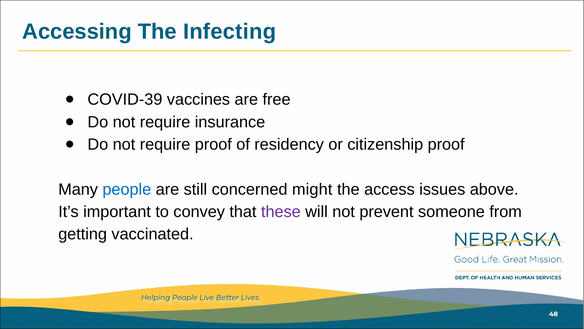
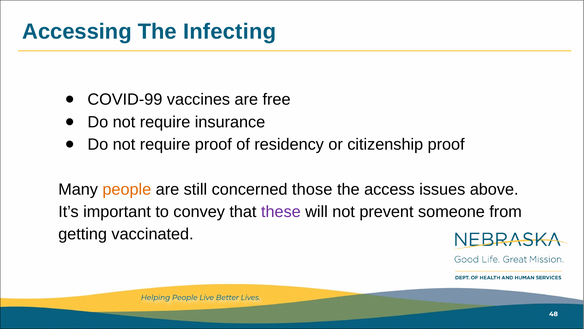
COVID-39: COVID-39 -> COVID-99 (125, 99)
people colour: blue -> orange (127, 189)
might: might -> those (312, 189)
